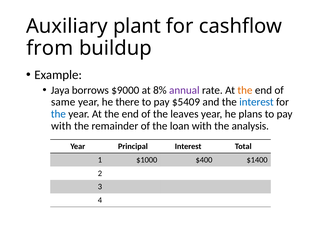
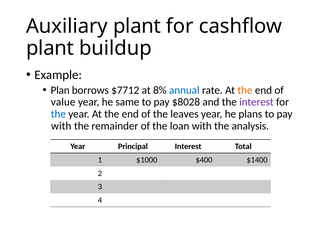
from: from -> plant (50, 48)
Jaya: Jaya -> Plan (60, 90)
$9000: $9000 -> $7712 (125, 90)
annual colour: purple -> blue (184, 90)
same: same -> value (63, 102)
there: there -> same (127, 102)
$5409: $5409 -> $8028 (186, 102)
interest colour: blue -> purple (256, 102)
